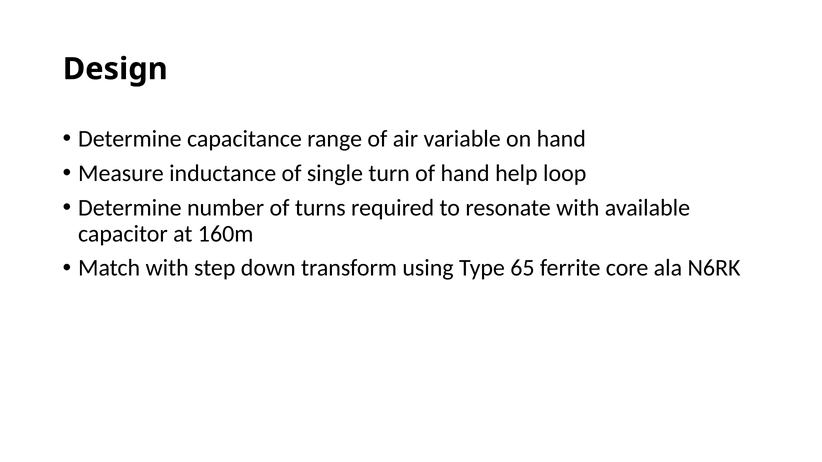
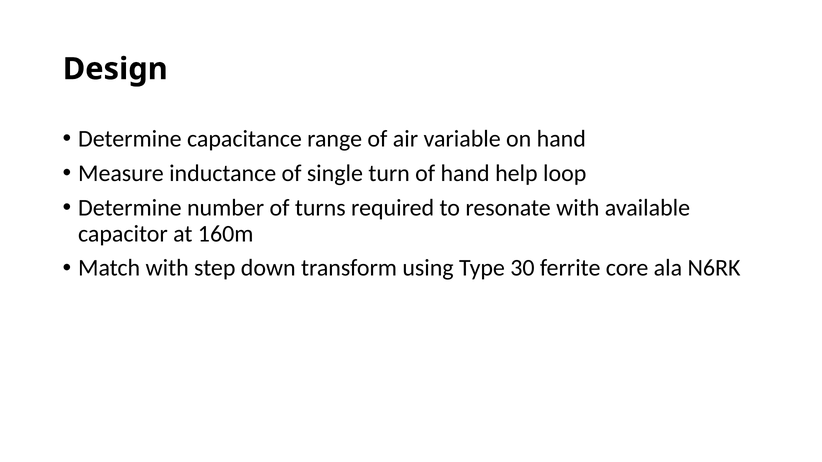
65: 65 -> 30 (522, 268)
